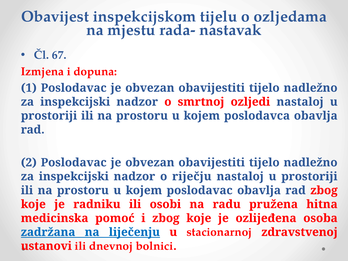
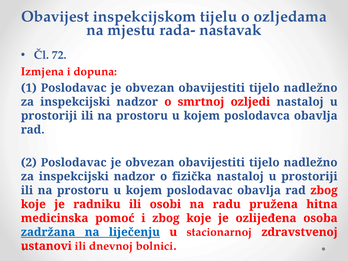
67: 67 -> 72 (59, 55)
riječju: riječju -> fizička (192, 176)
